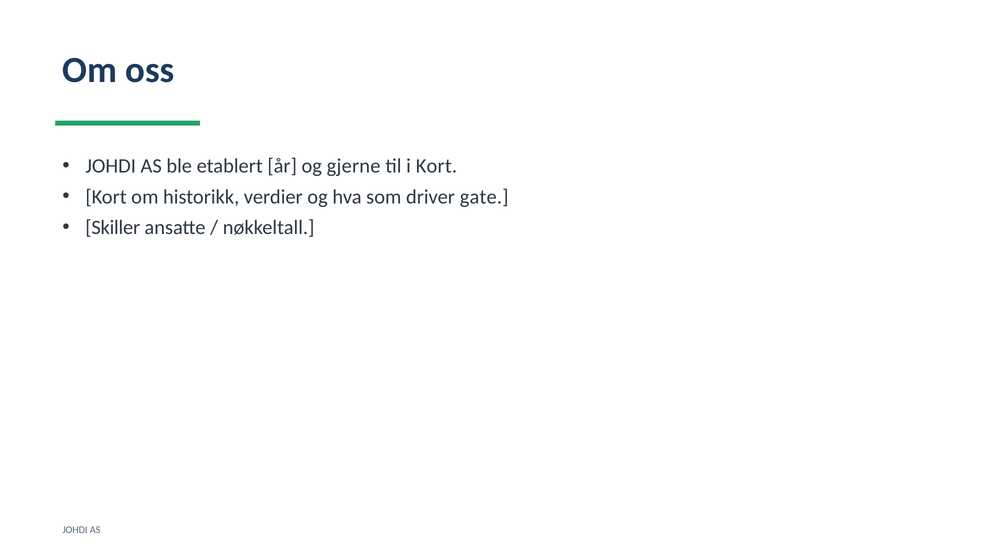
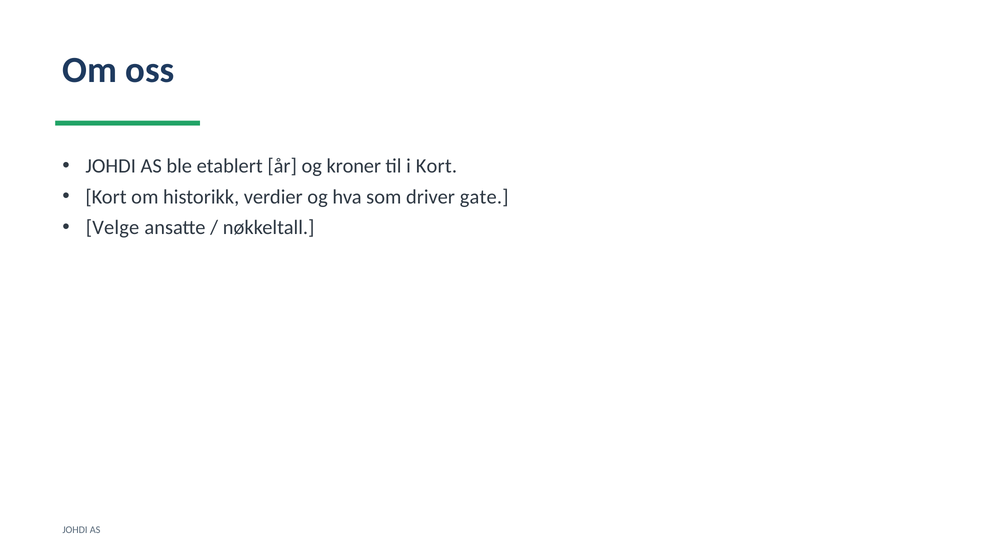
gjerne: gjerne -> kroner (354, 166)
Skiller: Skiller -> Velge (113, 228)
